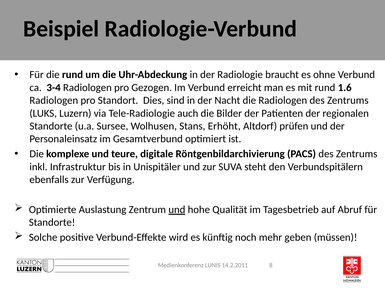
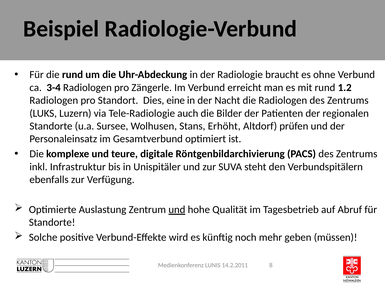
Gezogen: Gezogen -> Zängerle (152, 87)
1.6: 1.6 -> 1.2 (345, 87)
sind: sind -> eine (176, 100)
